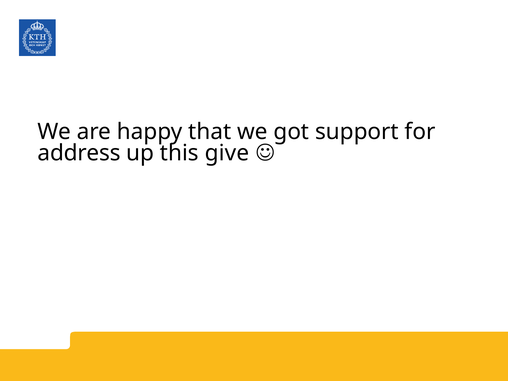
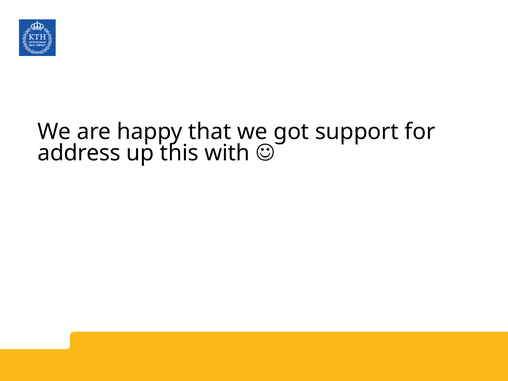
give: give -> with (227, 153)
